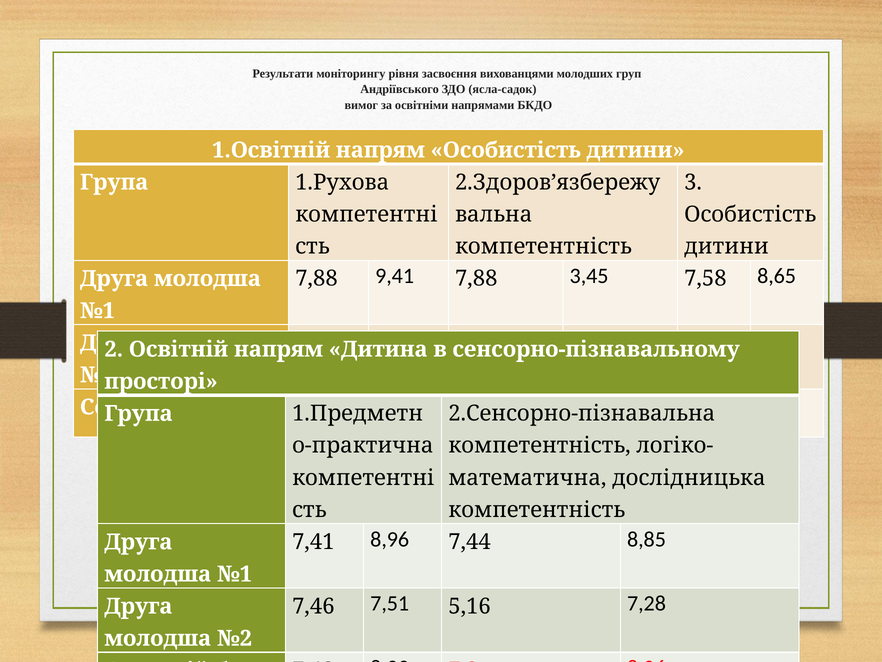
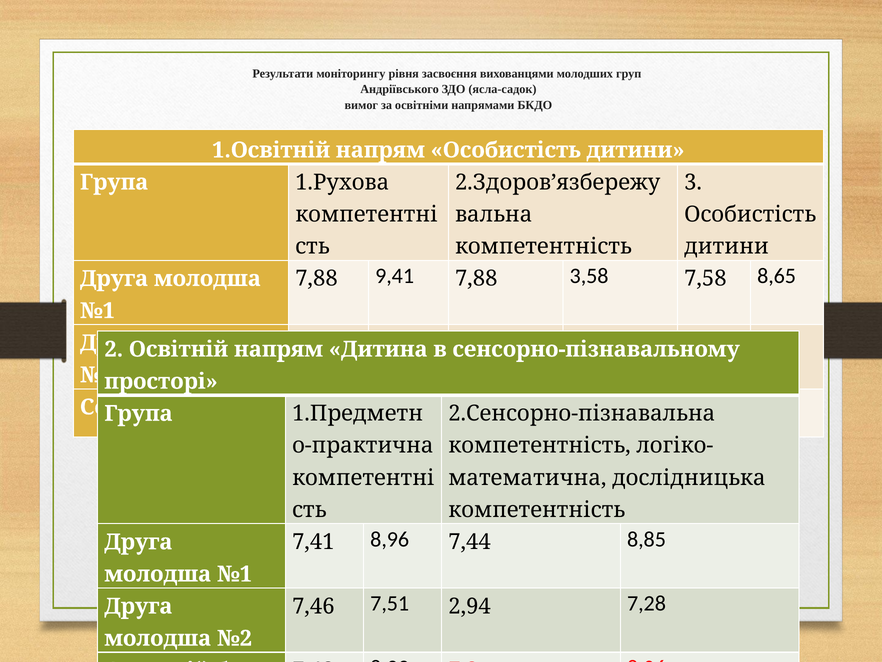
3,45: 3,45 -> 3,58 (589, 276)
5,16: 5,16 -> 2,94 (470, 606)
